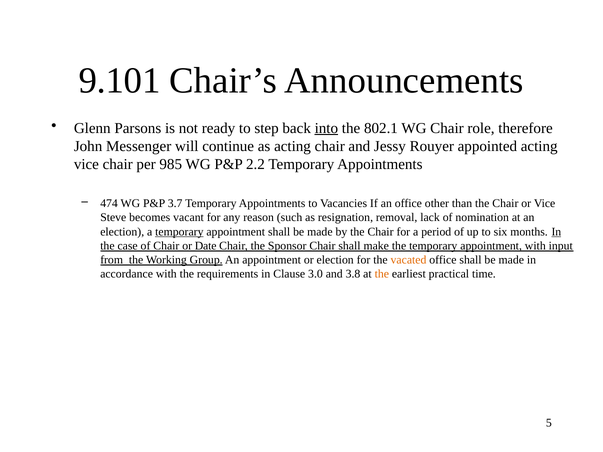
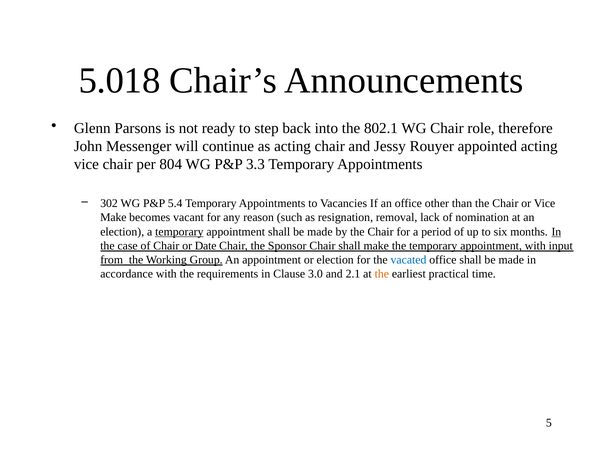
9.101: 9.101 -> 5.018 (120, 80)
into underline: present -> none (326, 128)
985: 985 -> 804 (171, 164)
2.2: 2.2 -> 3.3 (256, 164)
474: 474 -> 302 (109, 204)
3.7: 3.7 -> 5.4 (175, 204)
Steve: Steve -> Make (113, 218)
vacated colour: orange -> blue (409, 260)
3.8: 3.8 -> 2.1 (353, 274)
